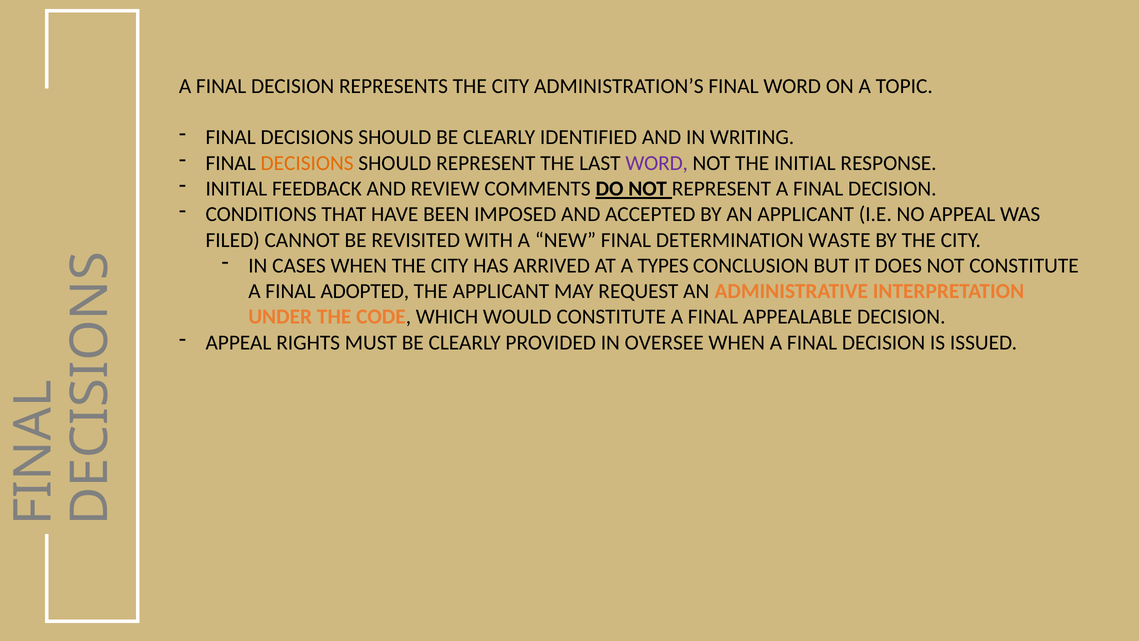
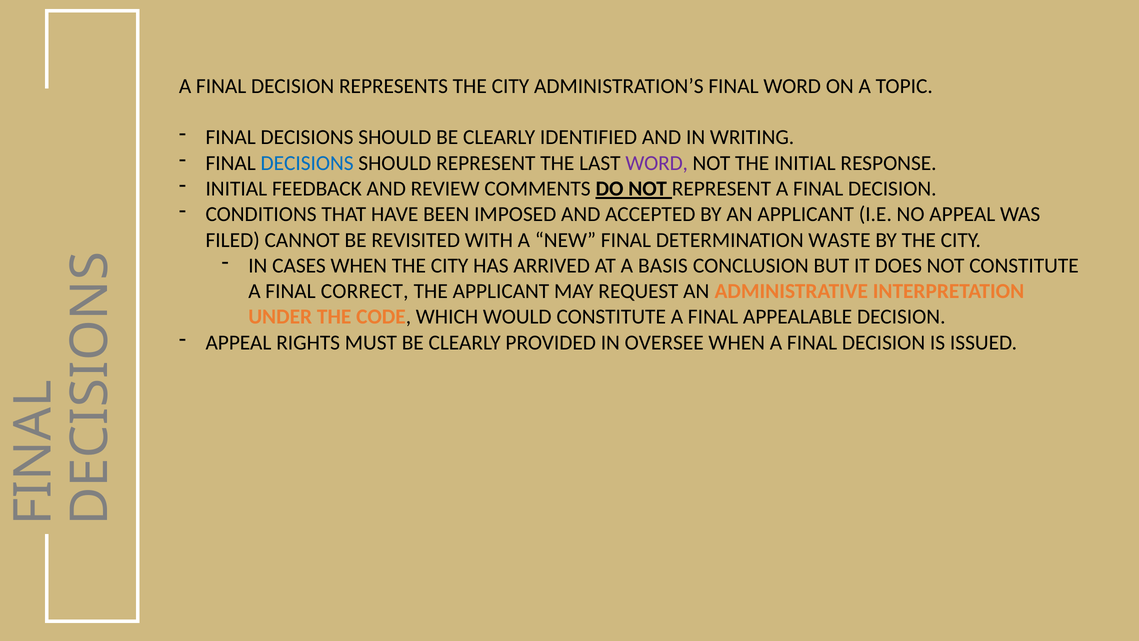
DECISIONS colour: orange -> blue (307, 163)
TYPES: TYPES -> BASIS (663, 266)
ADOPTED: ADOPTED -> CORRECT (365, 291)
